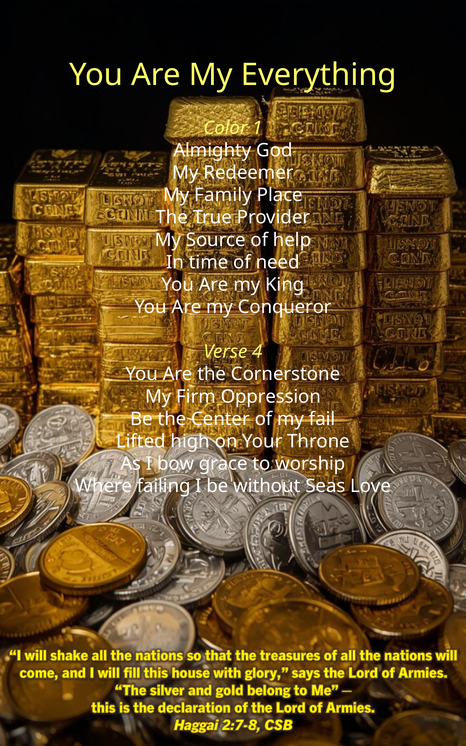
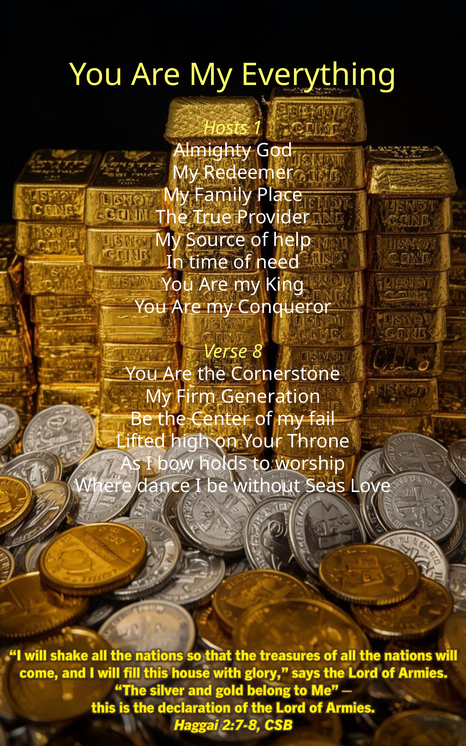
Color: Color -> Hosts (226, 128)
4: 4 -> 8 (257, 352)
Oppression: Oppression -> Generation (271, 396)
grace: grace -> holds (223, 463)
failing: failing -> dance (164, 486)
